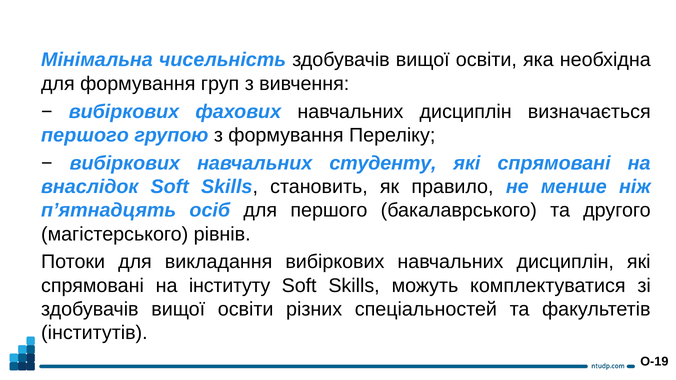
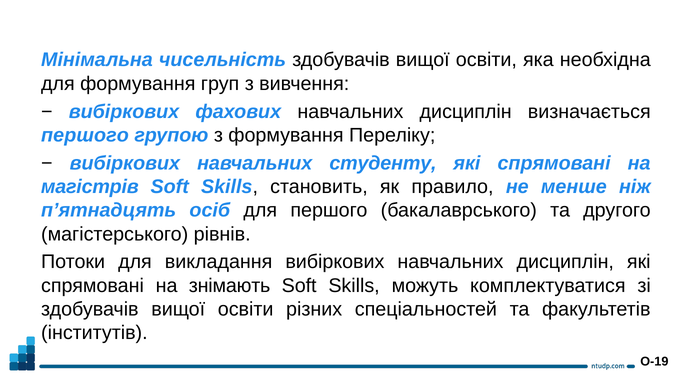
внаслідок: внаслідок -> магістрів (90, 187)
інституту: інституту -> знімають (230, 286)
